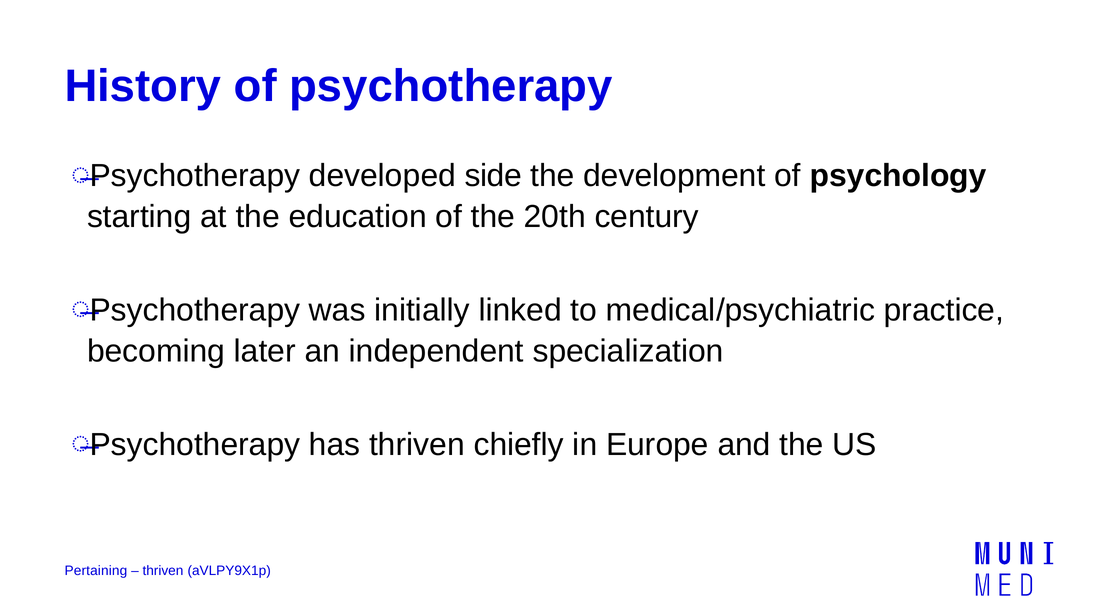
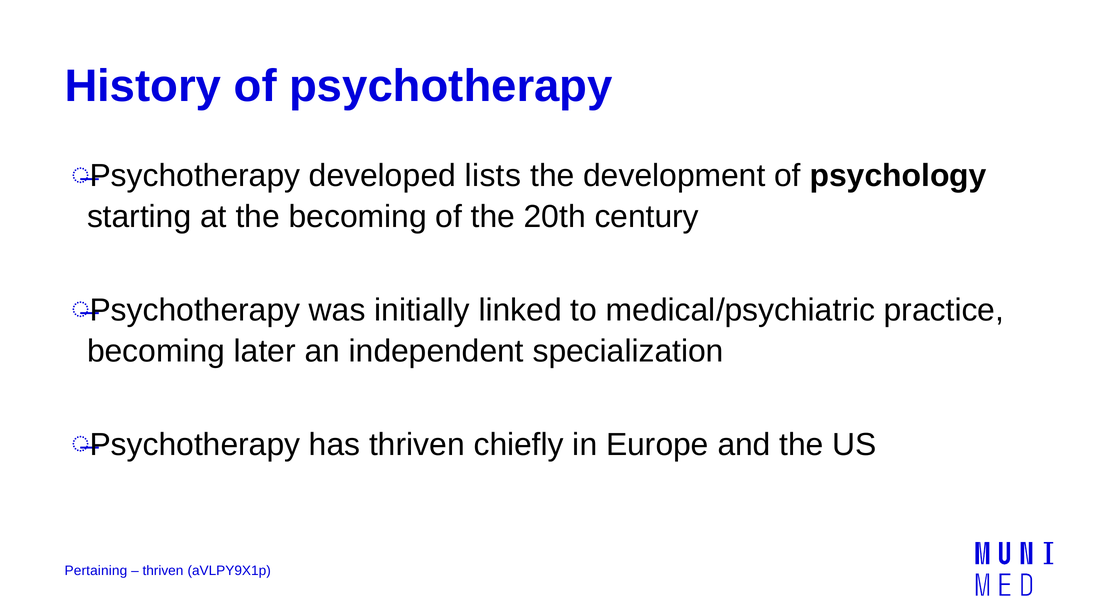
side: side -> lists (493, 176)
the education: education -> becoming (358, 217)
